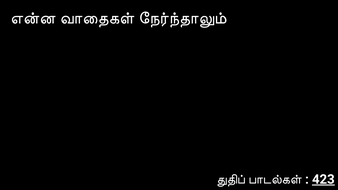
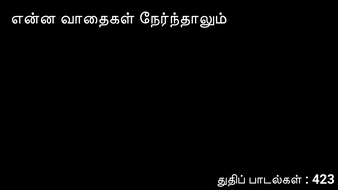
423 underline: present -> none (323, 179)
